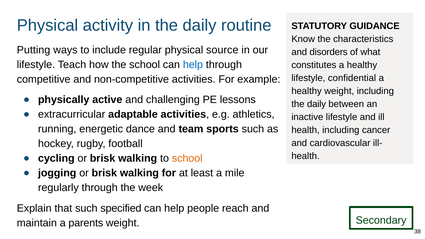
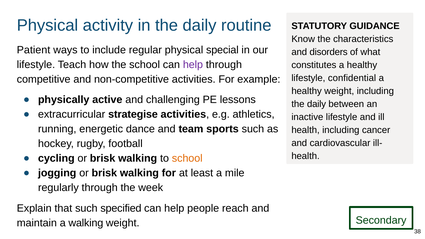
Putting: Putting -> Patient (34, 50)
source: source -> special (222, 50)
help colour: blue -> purple (193, 65)
adaptable: adaptable -> strategise (133, 114)
a parents: parents -> walking (86, 223)
